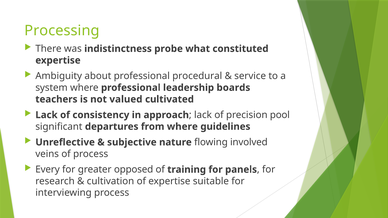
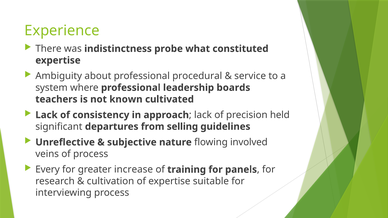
Processing: Processing -> Experience (62, 31)
valued: valued -> known (126, 99)
pool: pool -> held (280, 115)
from where: where -> selling (182, 127)
opposed: opposed -> increase (134, 170)
